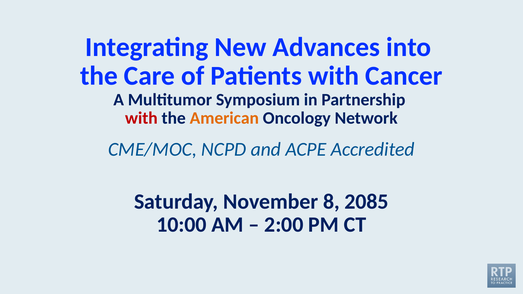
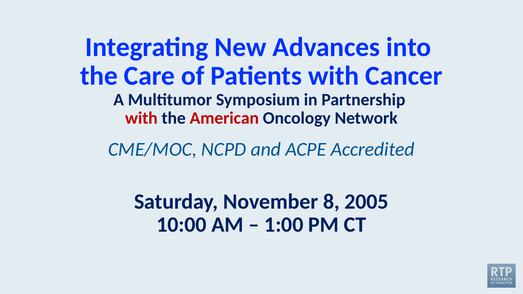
American colour: orange -> red (224, 118)
2085: 2085 -> 2005 (367, 202)
2:00: 2:00 -> 1:00 (284, 225)
